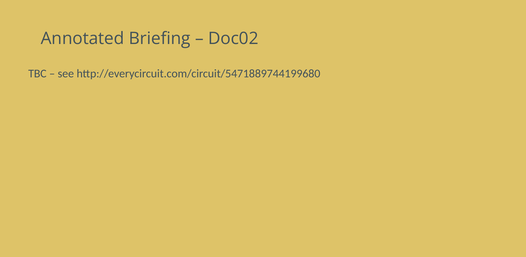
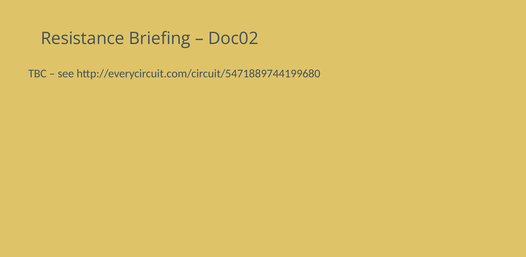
Annotated: Annotated -> Resistance (83, 38)
